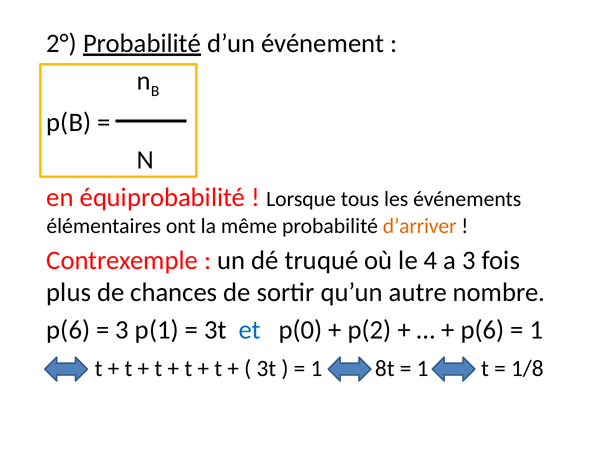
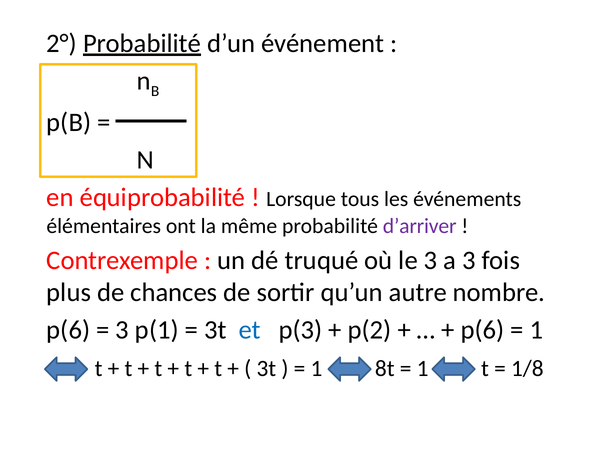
d’arriver colour: orange -> purple (420, 226)
le 4: 4 -> 3 (431, 261)
p(0: p(0 -> p(3 (301, 330)
